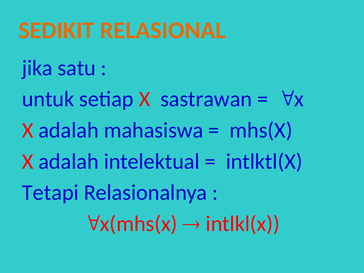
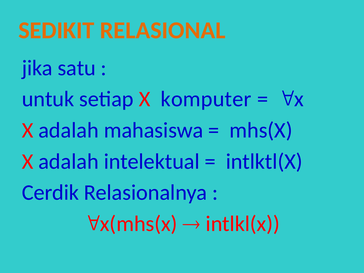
sastrawan: sastrawan -> komputer (206, 99)
Tetapi: Tetapi -> Cerdik (50, 193)
